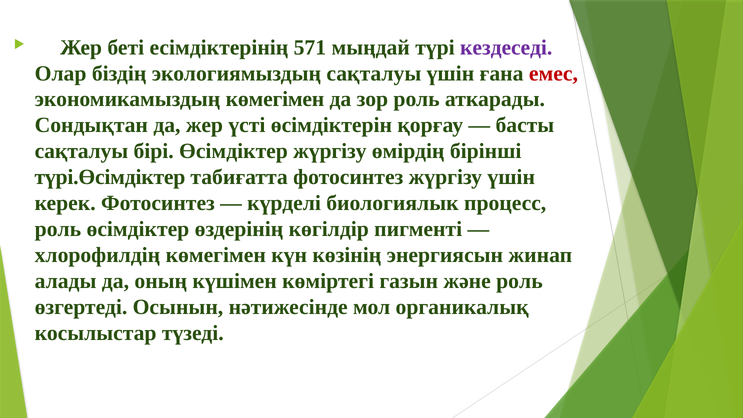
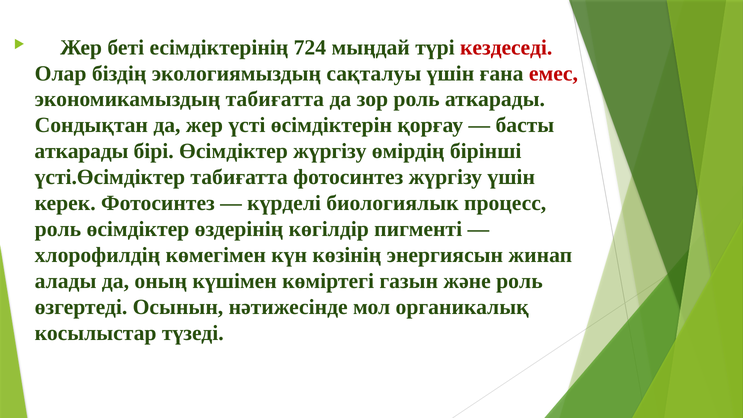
571: 571 -> 724 (310, 47)
кездеседі colour: purple -> red (506, 47)
экономикамыздың көмегімен: көмегімен -> табиғатта (275, 99)
сақталуы: сақталуы -> аткарады (81, 151)
түрі.Өсімдіктер: түрі.Өсімдіктер -> үсті.Өсімдіктер (110, 177)
